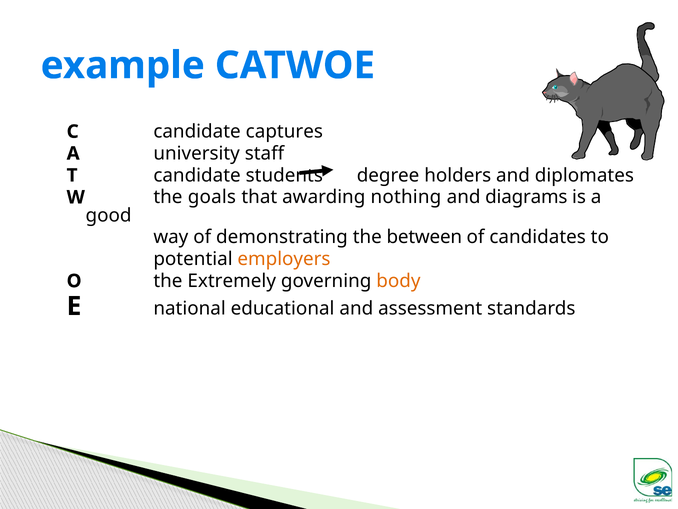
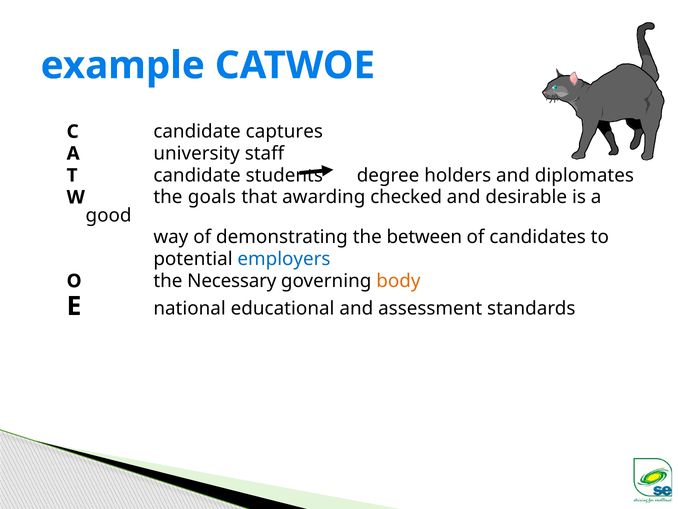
nothing: nothing -> checked (406, 197)
diagrams: diagrams -> desirable (526, 197)
employers colour: orange -> blue (284, 259)
Extremely: Extremely -> Necessary (232, 281)
